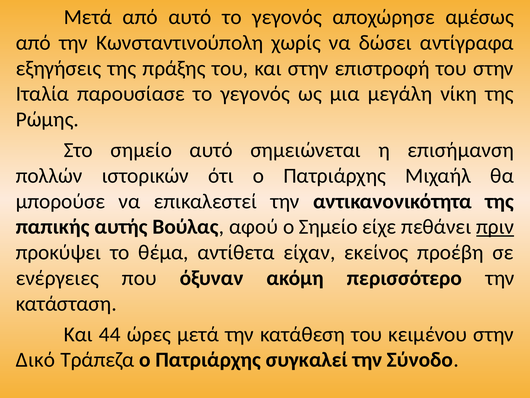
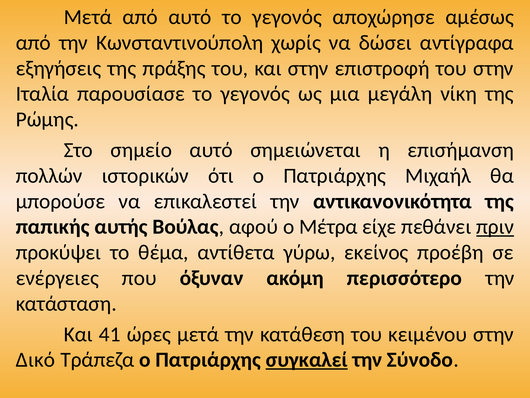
ο Σημείο: Σημείο -> Μέτρα (328, 227)
είχαν: είχαν -> γύρω (309, 252)
44: 44 -> 41 (110, 334)
συγκαλεί underline: none -> present (307, 359)
